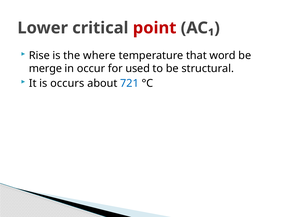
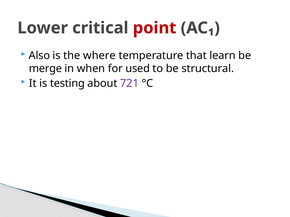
Rise: Rise -> Also (39, 56)
word: word -> learn (223, 56)
occur: occur -> when (91, 69)
occurs: occurs -> testing (67, 83)
721 colour: blue -> purple (130, 83)
